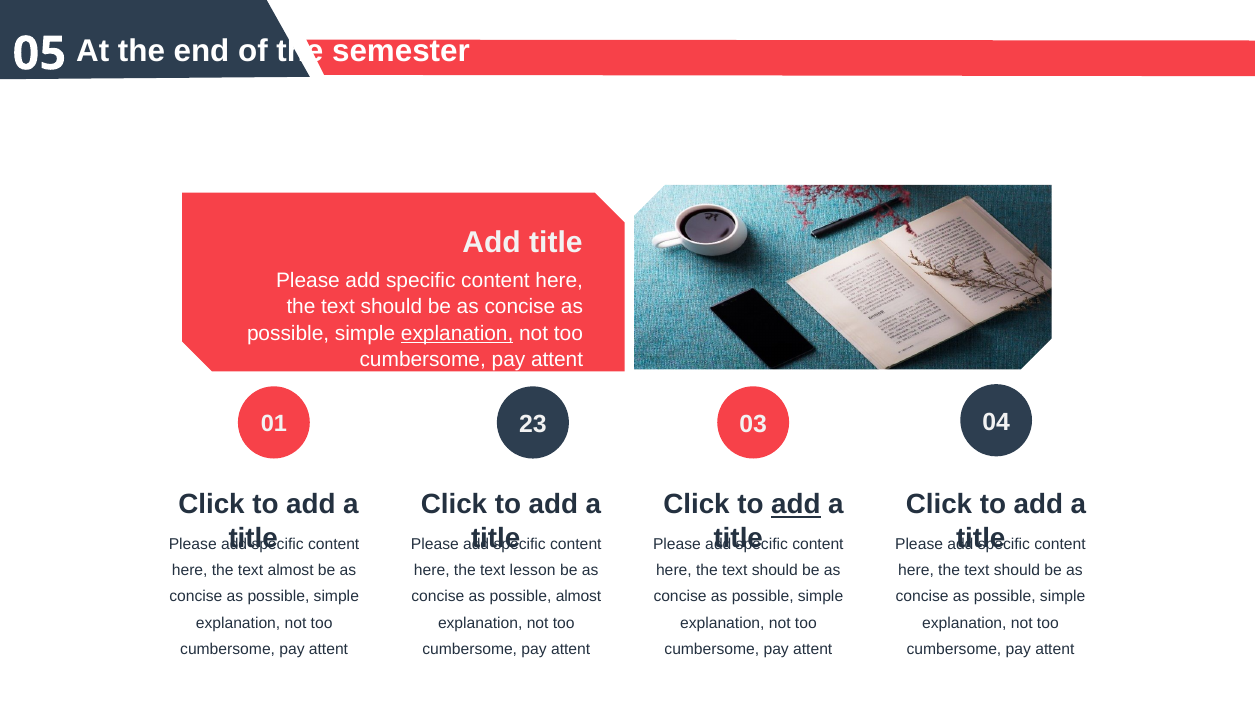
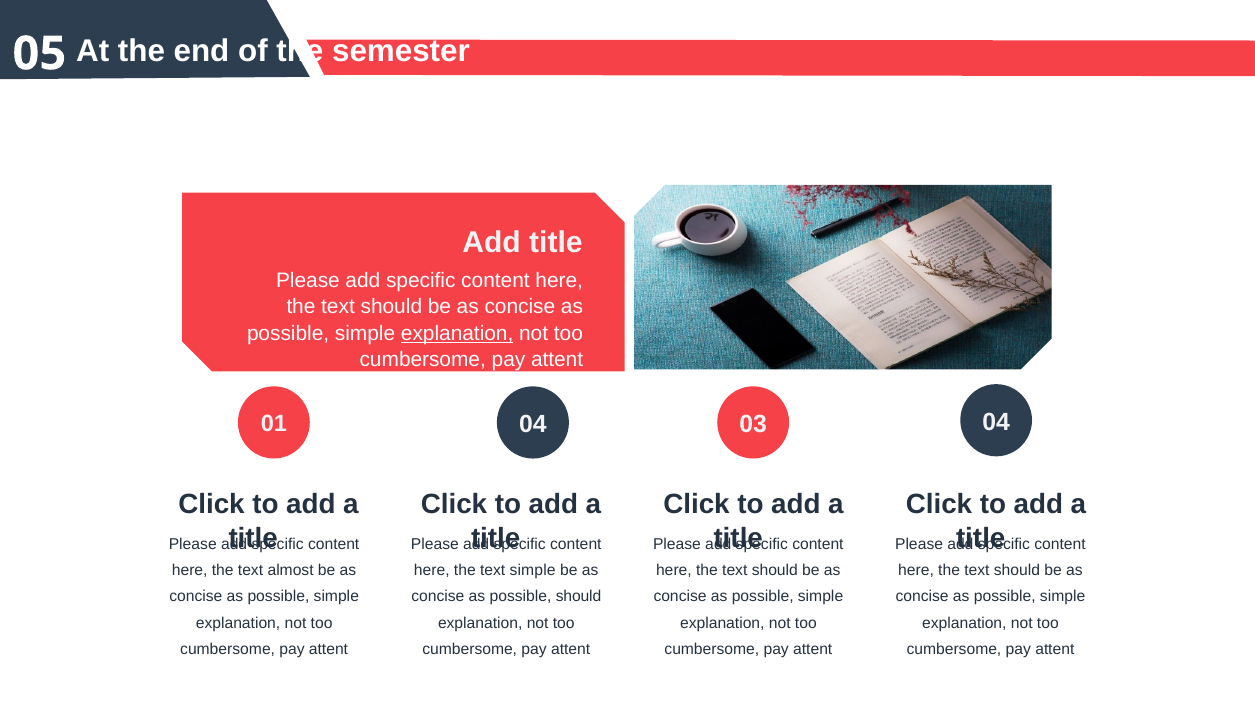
01 23: 23 -> 04 (533, 424)
add underline: present -> none (796, 505)
text lesson: lesson -> simple (533, 570)
possible almost: almost -> should (579, 597)
